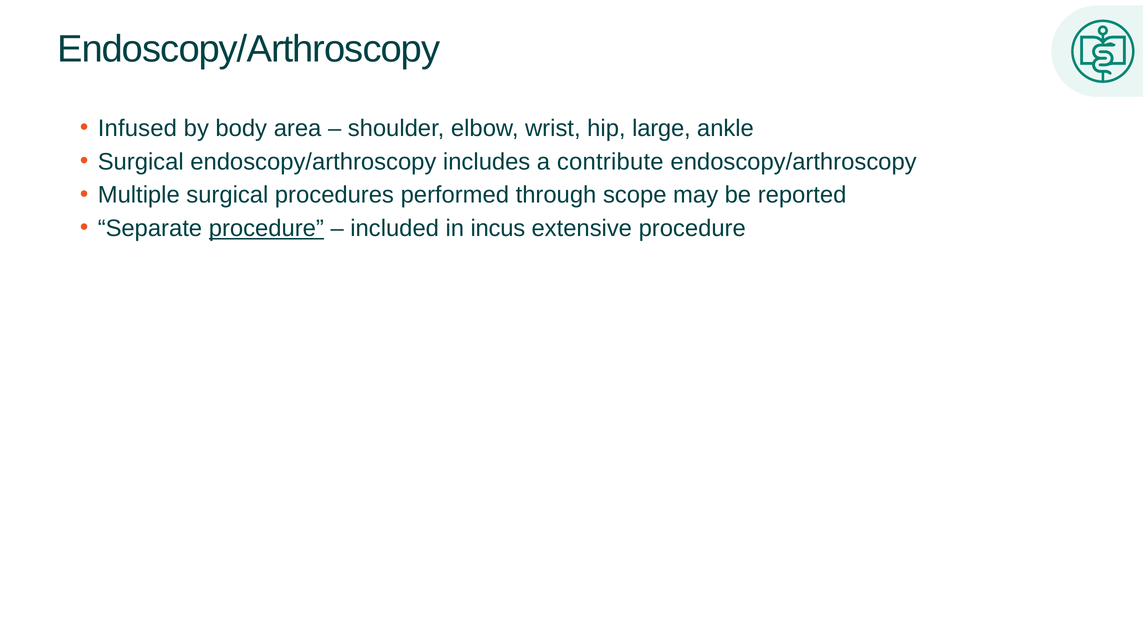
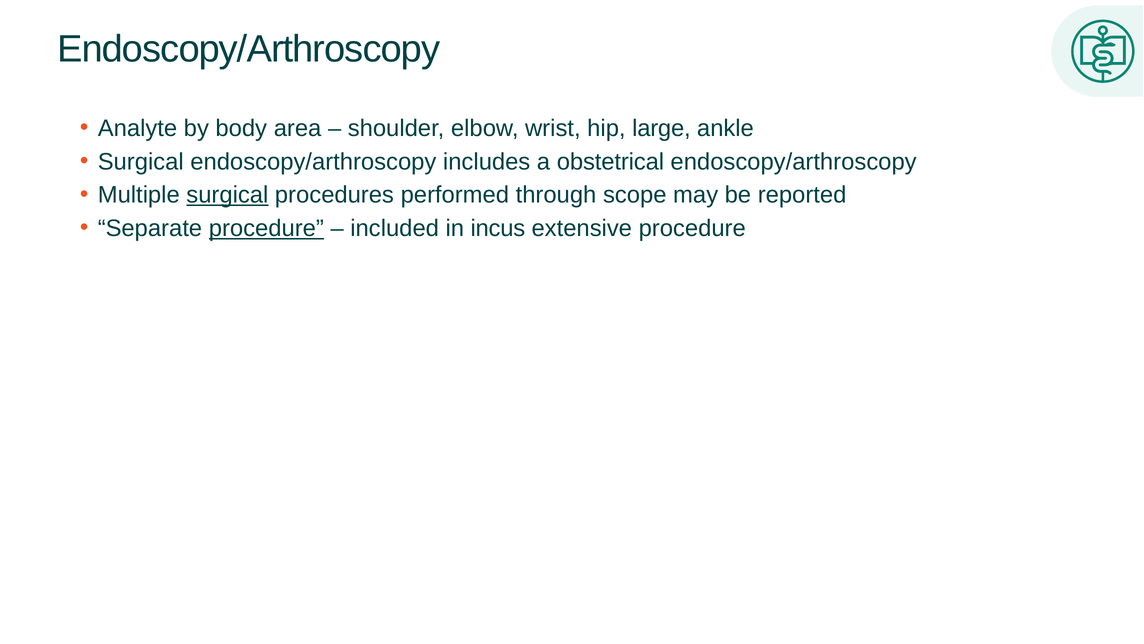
Infused: Infused -> Analyte (137, 128)
contribute: contribute -> obstetrical (610, 162)
surgical underline: none -> present (227, 195)
